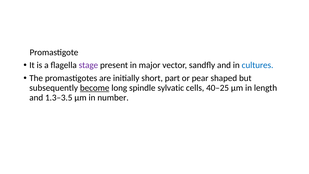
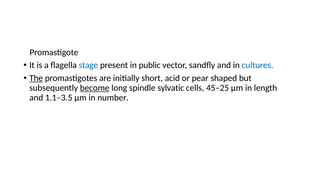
stage colour: purple -> blue (88, 65)
major: major -> public (150, 65)
The underline: none -> present (36, 78)
part: part -> acid (172, 78)
40–25: 40–25 -> 45–25 (218, 88)
1.3–3.5: 1.3–3.5 -> 1.1–3.5 (59, 98)
